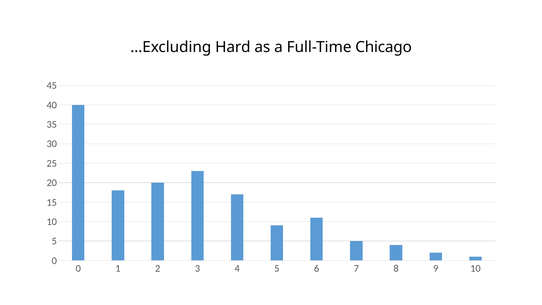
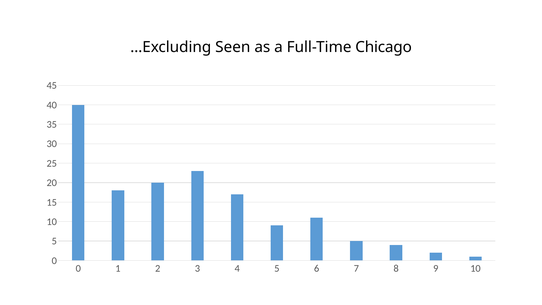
Hard: Hard -> Seen (233, 47)
